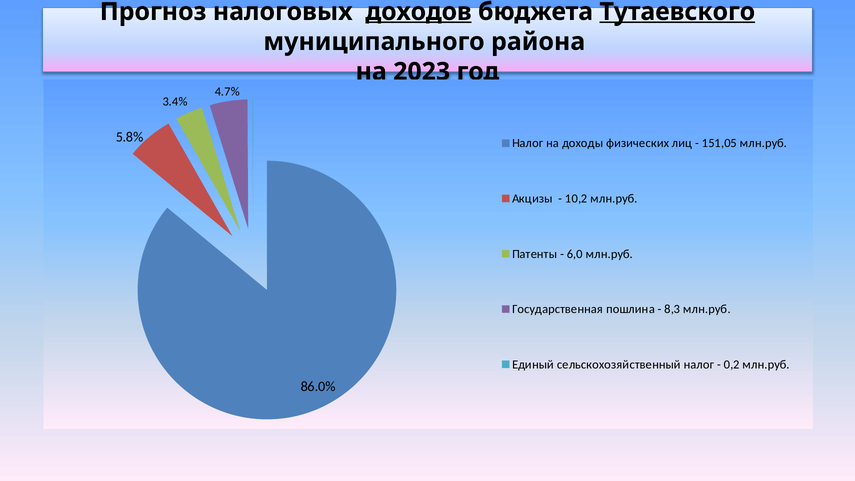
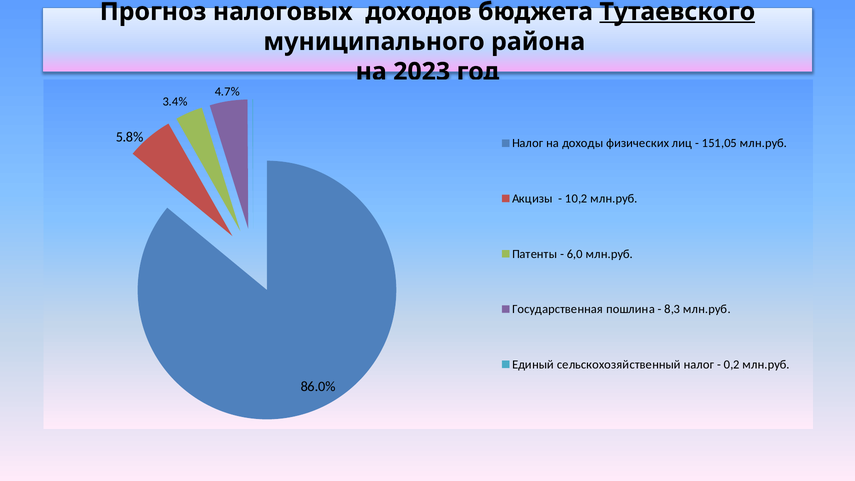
доходов underline: present -> none (419, 12)
